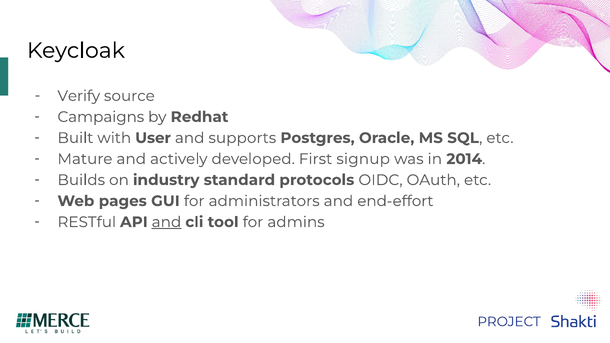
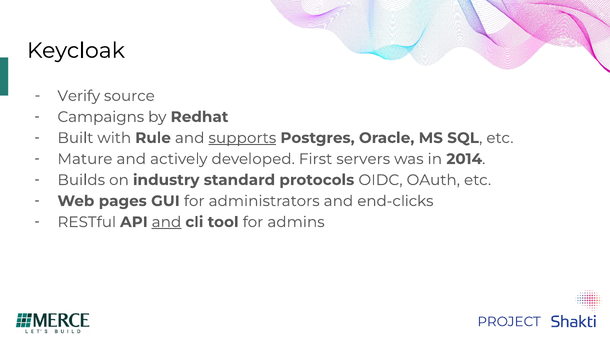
User: User -> Rule (153, 138)
supports underline: none -> present (242, 138)
signup: signup -> servers (363, 159)
end-effort: end-effort -> end-clicks (395, 201)
